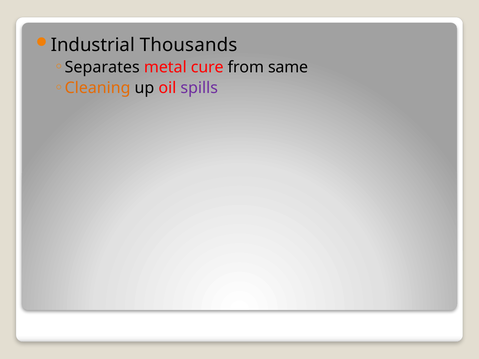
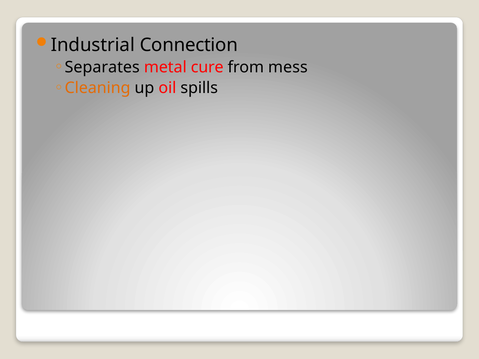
Thousands: Thousands -> Connection (189, 45)
same: same -> mess (288, 67)
spills colour: purple -> black (199, 88)
